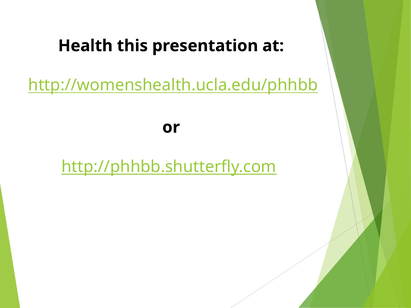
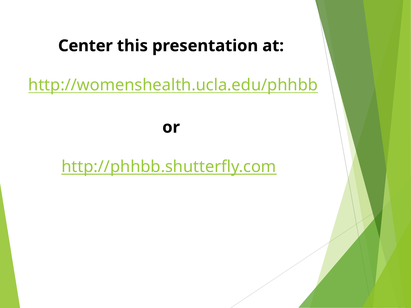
Health: Health -> Center (85, 46)
